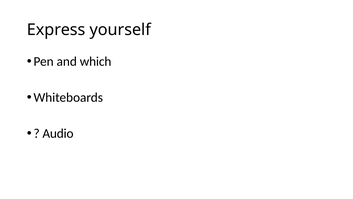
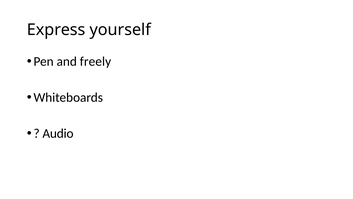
which: which -> freely (95, 61)
